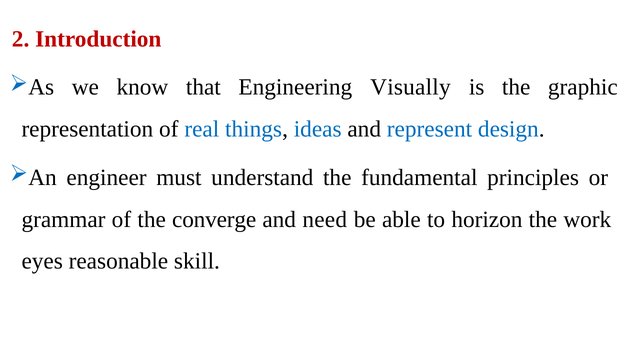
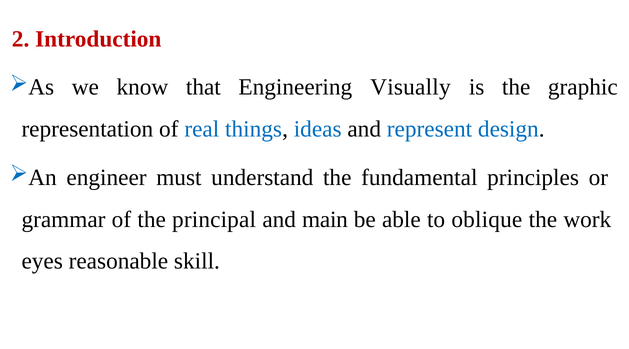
converge: converge -> principal (214, 220)
need: need -> main (325, 220)
horizon: horizon -> oblique (487, 220)
